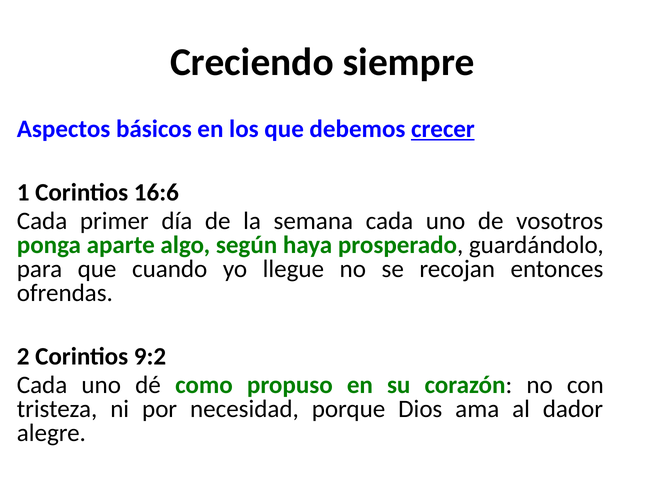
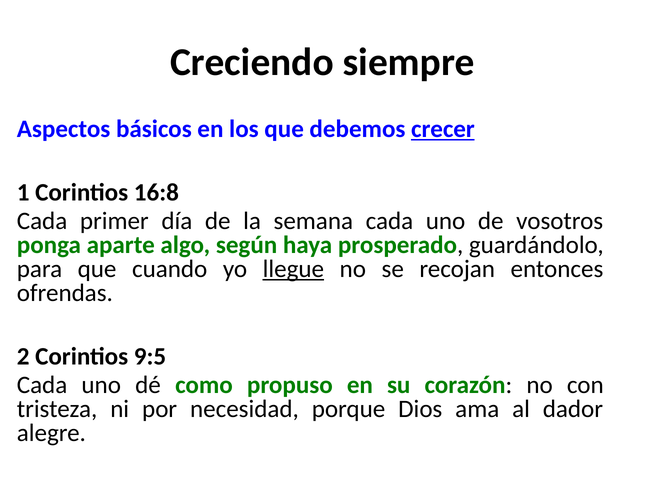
16:6: 16:6 -> 16:8 (156, 193)
llegue underline: none -> present (293, 270)
9:2: 9:2 -> 9:5 (150, 357)
